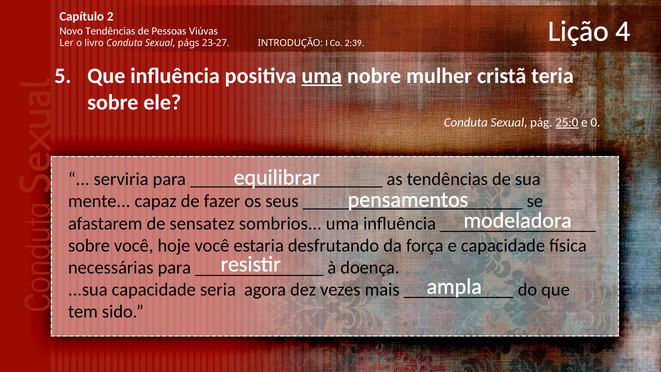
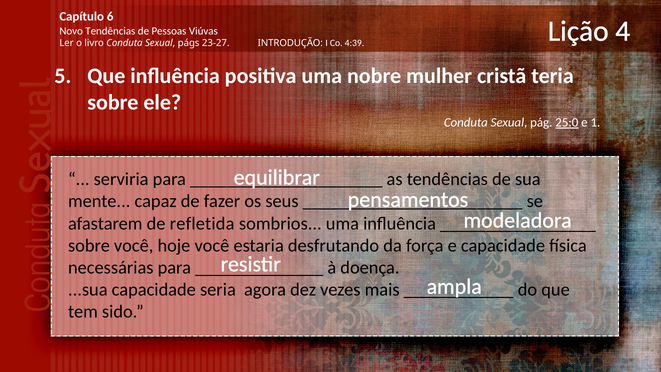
2: 2 -> 6 (110, 17)
2:39: 2:39 -> 4:39 (354, 43)
uma underline: present -> none (322, 76)
0: 0 -> 1 (595, 123)
sensatez: sensatez -> refletida (202, 223)
